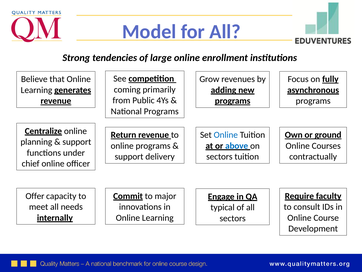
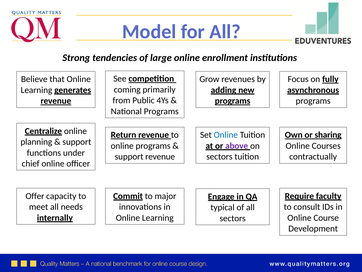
ground: ground -> sharing (328, 135)
above colour: blue -> purple (237, 146)
support delivery: delivery -> revenue (160, 156)
